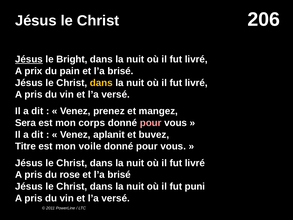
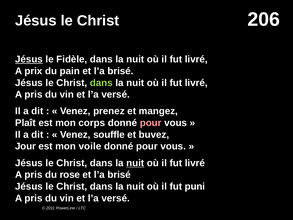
Bright: Bright -> Fidèle (72, 59)
dans colour: yellow -> light green (101, 83)
Sera: Sera -> Plaît (25, 123)
aplanit: aplanit -> souffle (109, 134)
Titre: Titre -> Jour (25, 146)
nuit underline: none -> present (135, 163)
